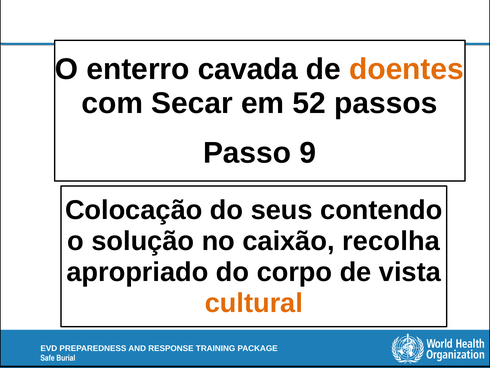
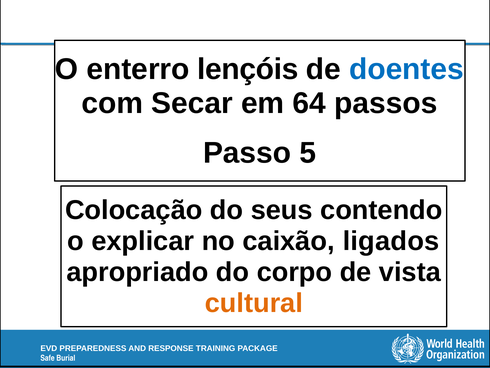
cavada: cavada -> lençóis (248, 69)
doentes colour: orange -> blue (407, 69)
52: 52 -> 64 (309, 103)
9: 9 -> 5 (308, 153)
solução: solução -> explicar (143, 241)
recolha: recolha -> ligados (391, 241)
